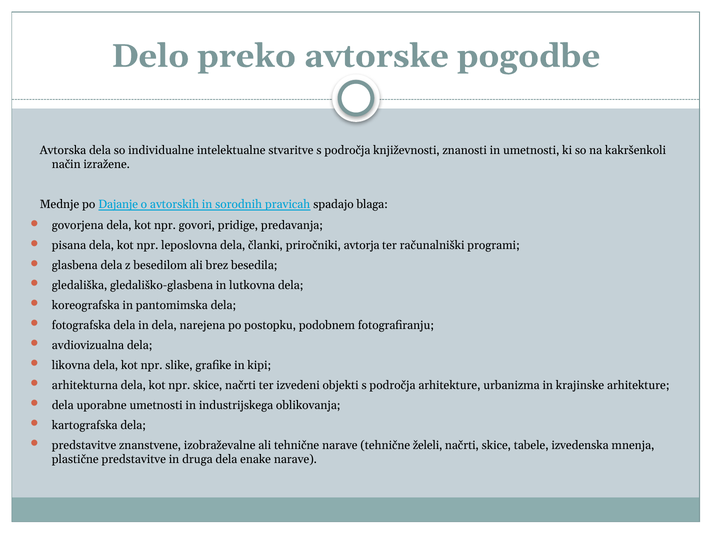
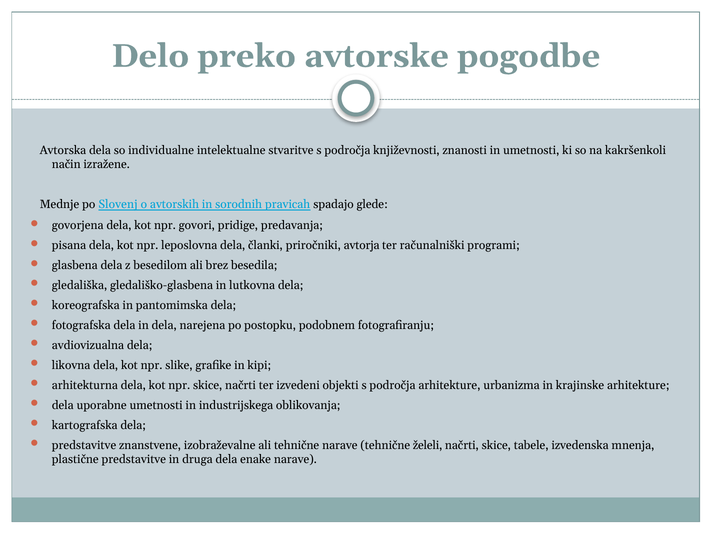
Dajanje: Dajanje -> Slovenj (118, 205)
blaga: blaga -> glede (372, 205)
